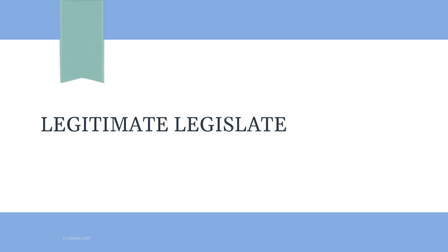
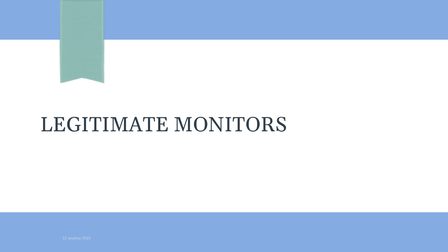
LEGISLATE: LEGISLATE -> MONITORS (230, 125)
